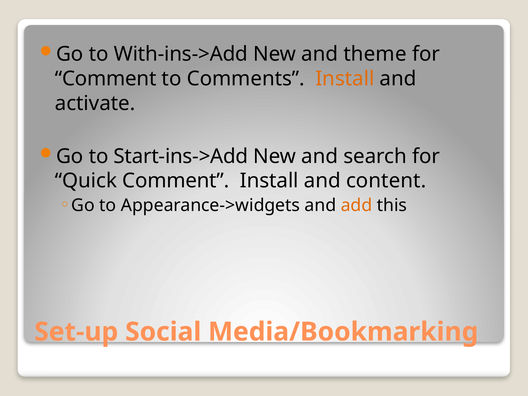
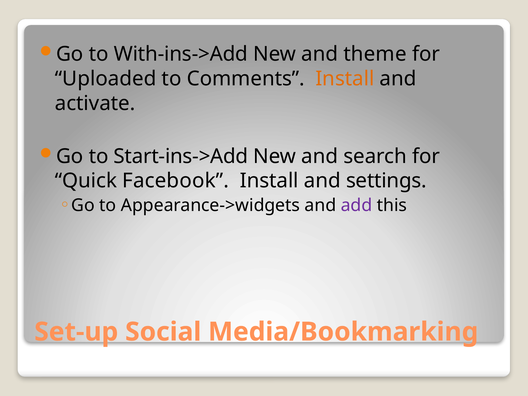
Comment: Comment -> Uploaded (106, 79)
Quick Comment: Comment -> Facebook (176, 181)
content: content -> settings (386, 181)
add colour: orange -> purple (357, 205)
